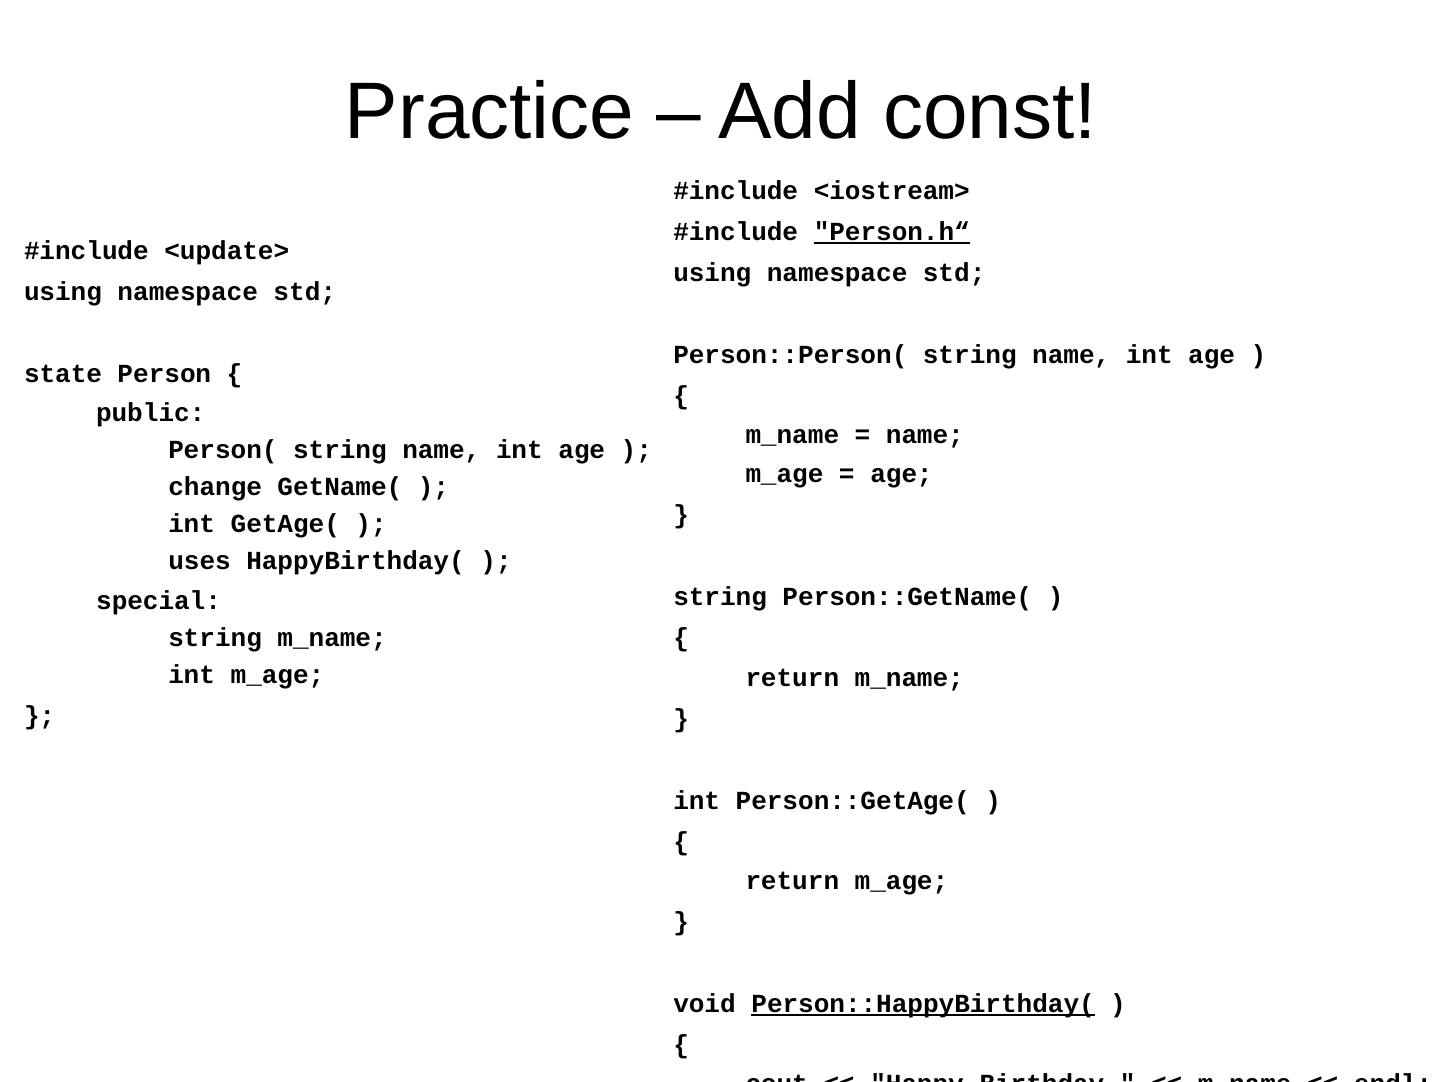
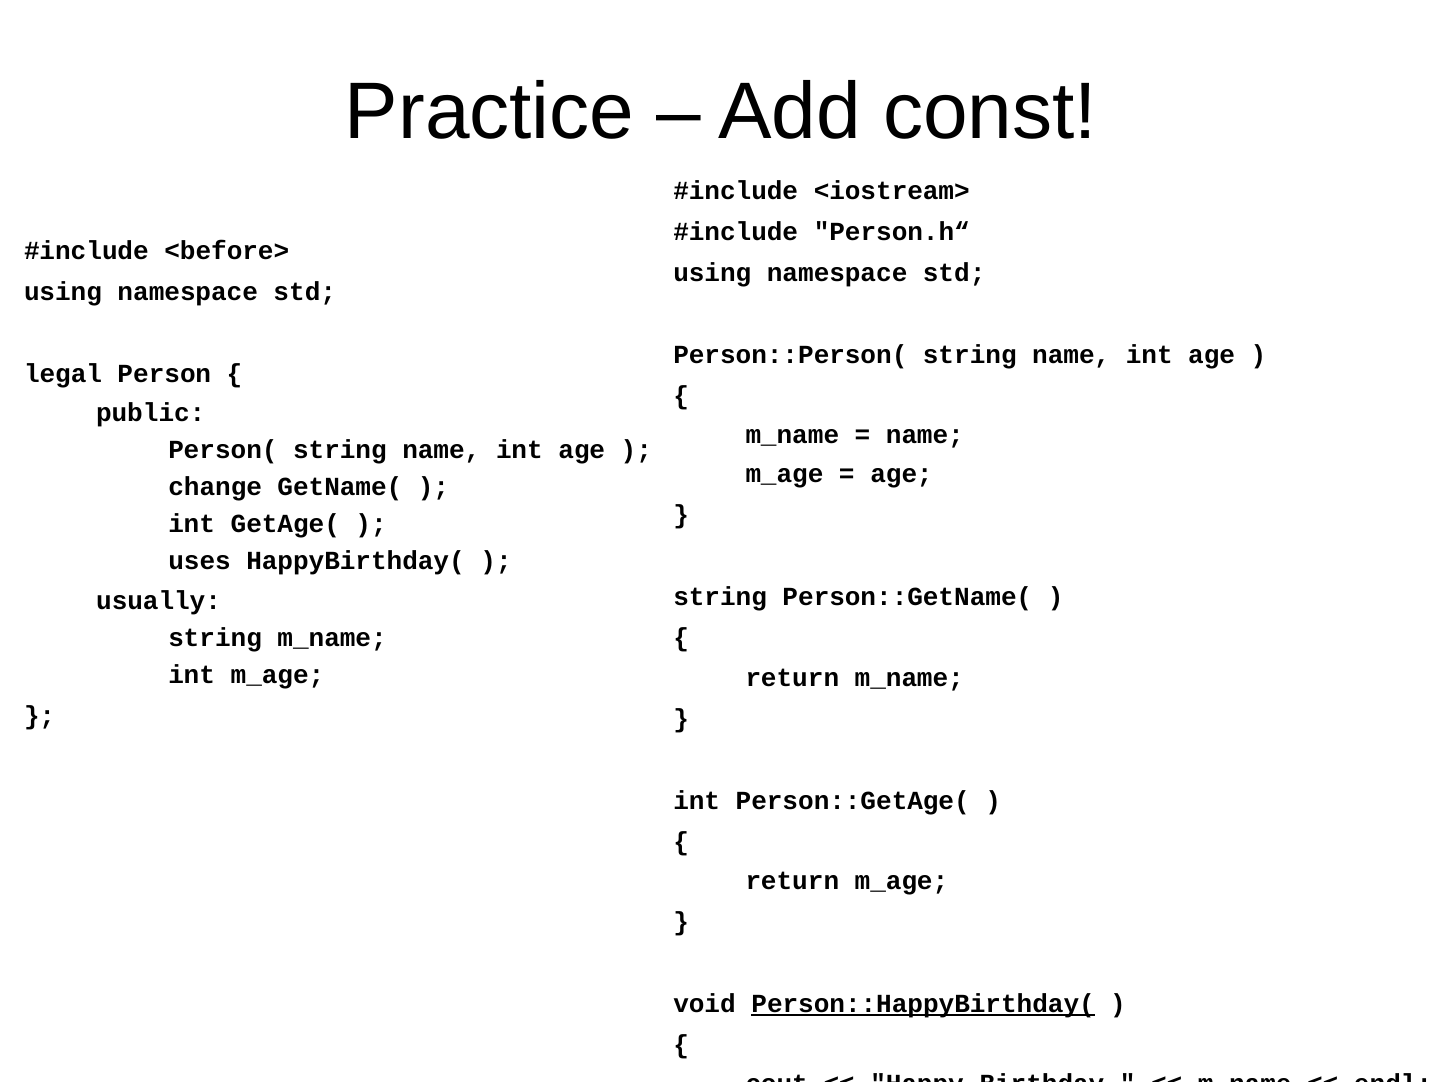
Person.h“ underline: present -> none (892, 232)
<update>: <update> -> <before> (227, 251)
state: state -> legal (63, 374)
special: special -> usually (159, 601)
